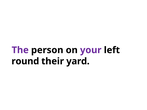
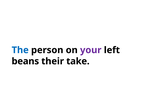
The colour: purple -> blue (20, 50)
round: round -> beans (25, 61)
yard: yard -> take (78, 61)
